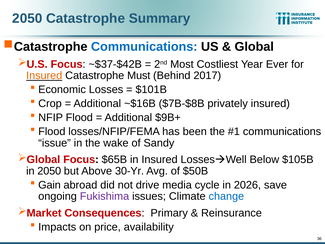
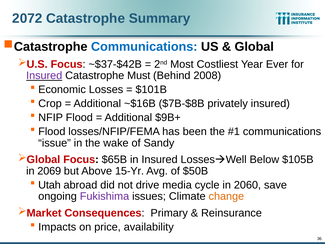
2050: 2050 -> 2072 (27, 18)
Insured colour: orange -> purple (44, 76)
2017: 2017 -> 2008 (207, 76)
in 2050: 2050 -> 2069 (49, 171)
30-Yr: 30-Yr -> 15-Yr (130, 171)
Gain: Gain -> Utah (49, 185)
2026: 2026 -> 2060 (247, 185)
change colour: blue -> orange (226, 196)
